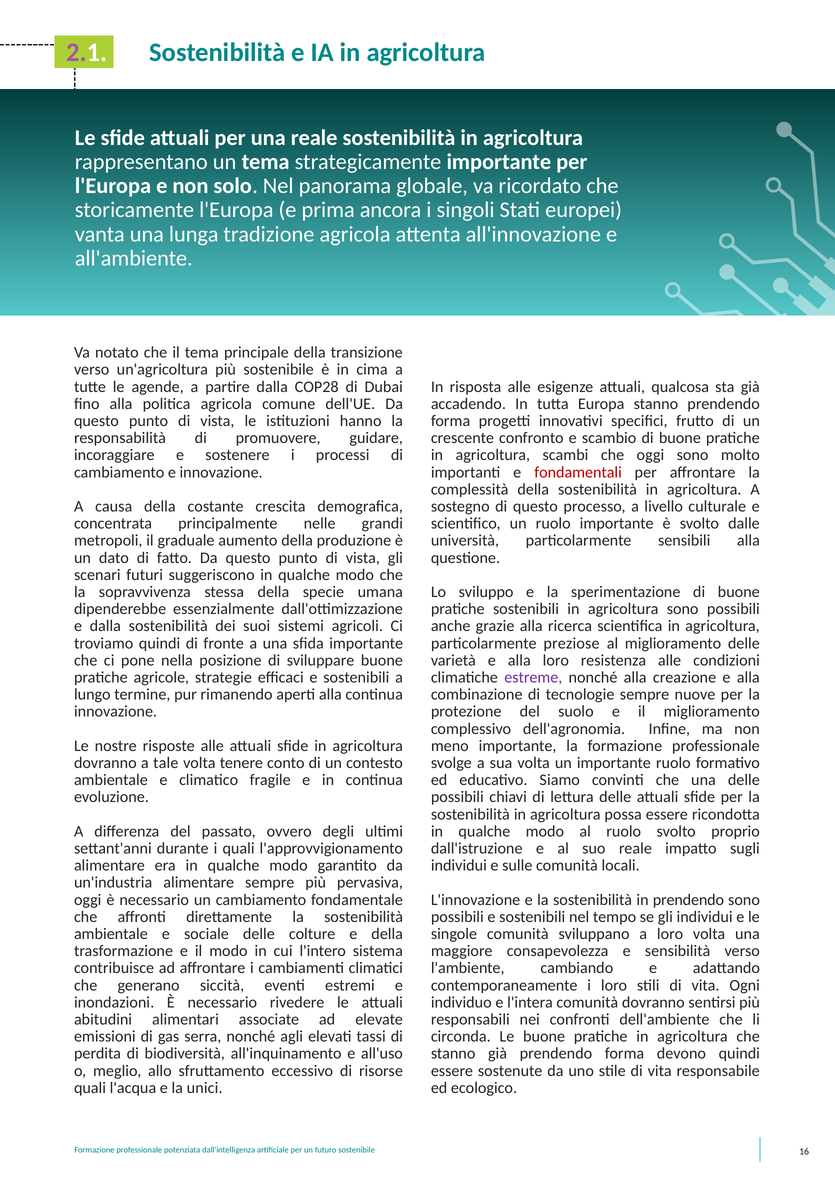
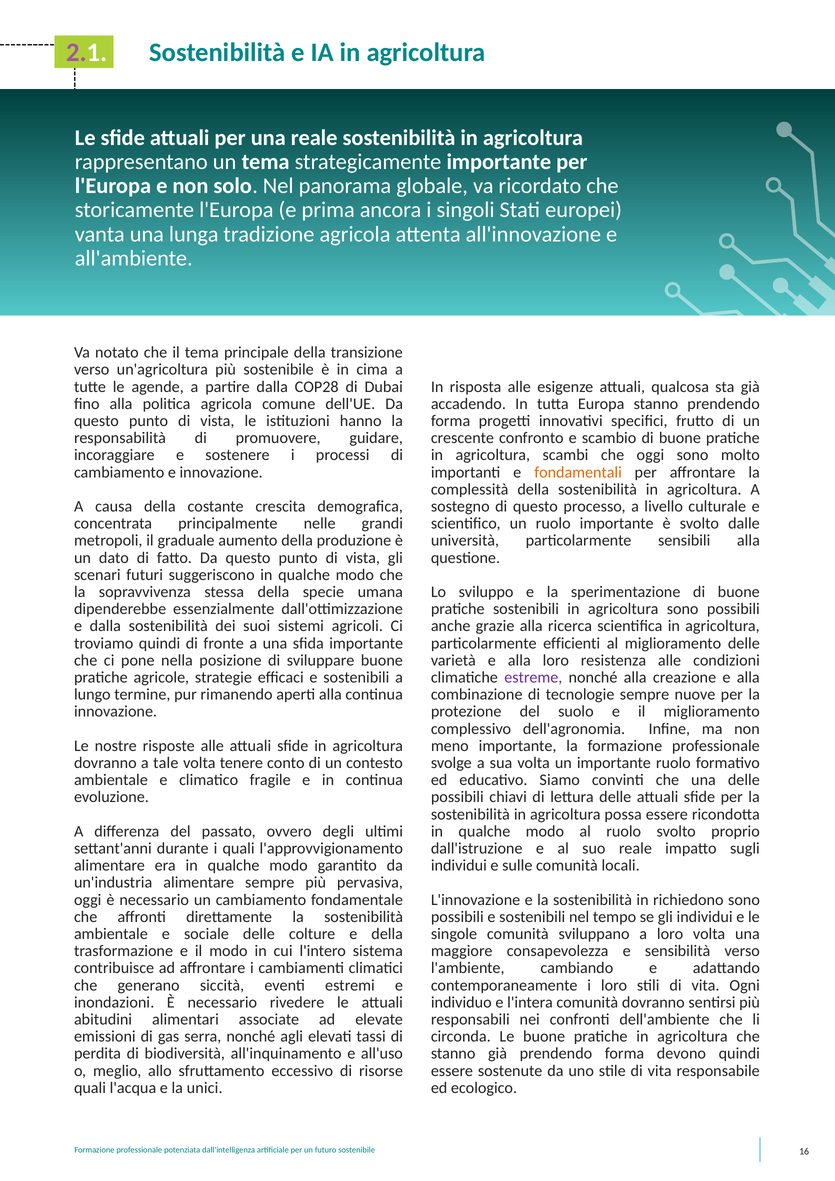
fondamentali colour: red -> orange (578, 472)
preziose: preziose -> efficienti (572, 643)
in prendendo: prendendo -> richiedono (688, 900)
